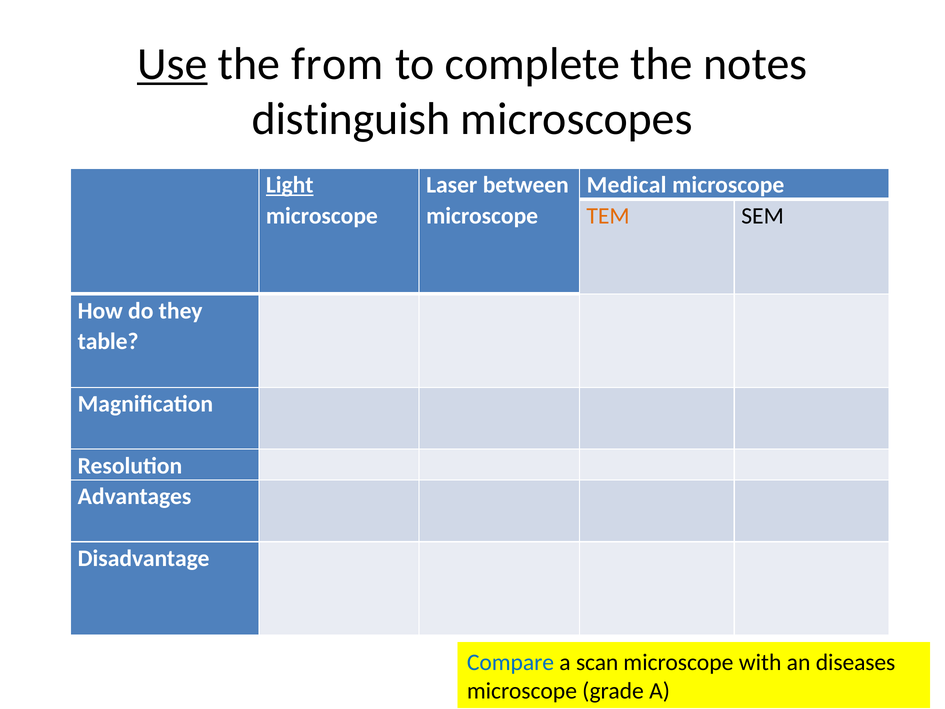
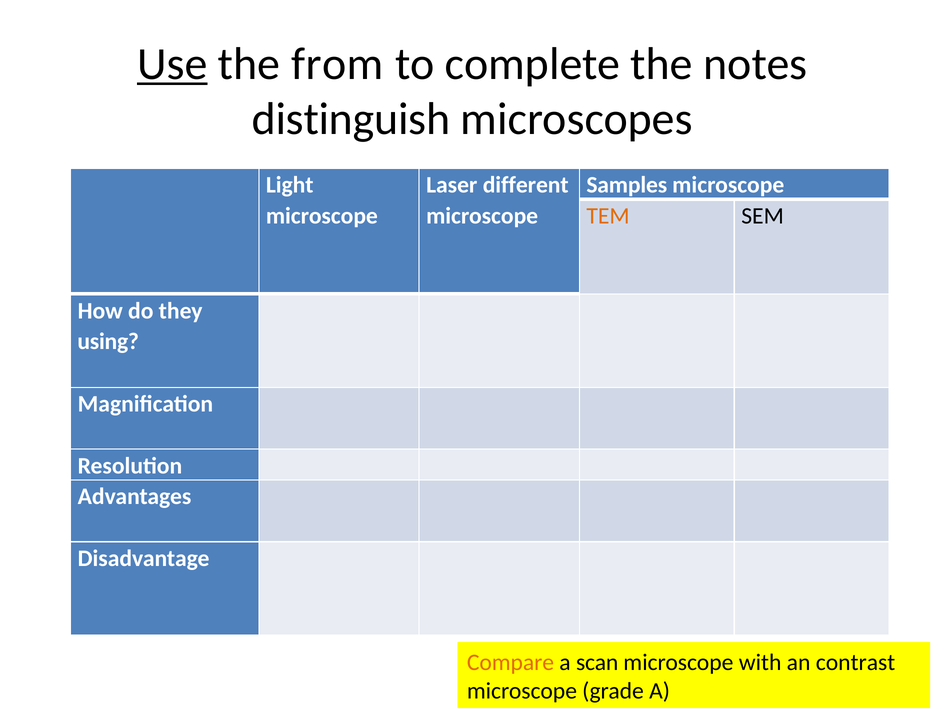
Light underline: present -> none (290, 185)
between: between -> different (526, 185)
Medical: Medical -> Samples (627, 185)
table: table -> using (108, 341)
Compare colour: blue -> orange (510, 662)
diseases: diseases -> contrast (856, 662)
